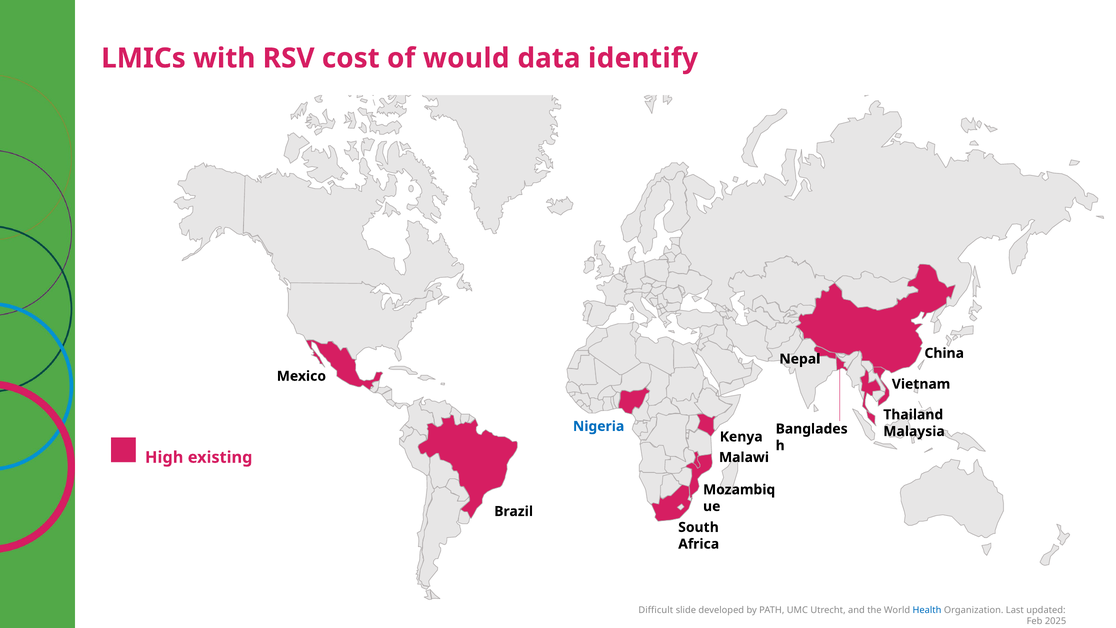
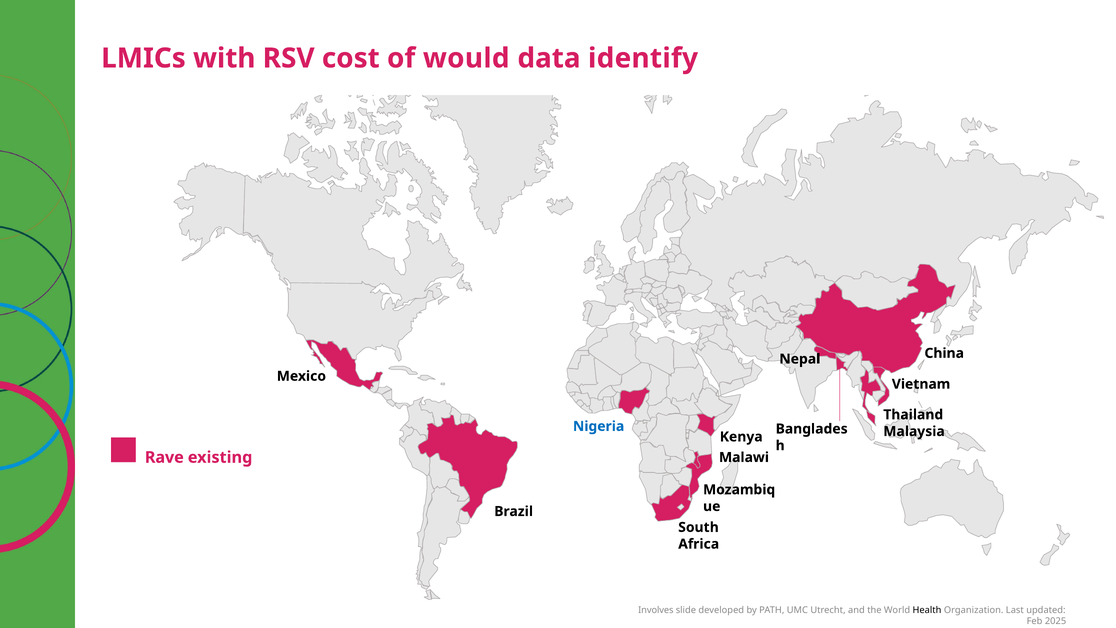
High: High -> Rave (164, 457)
Difficult: Difficult -> Involves (656, 610)
Health colour: blue -> black (927, 610)
